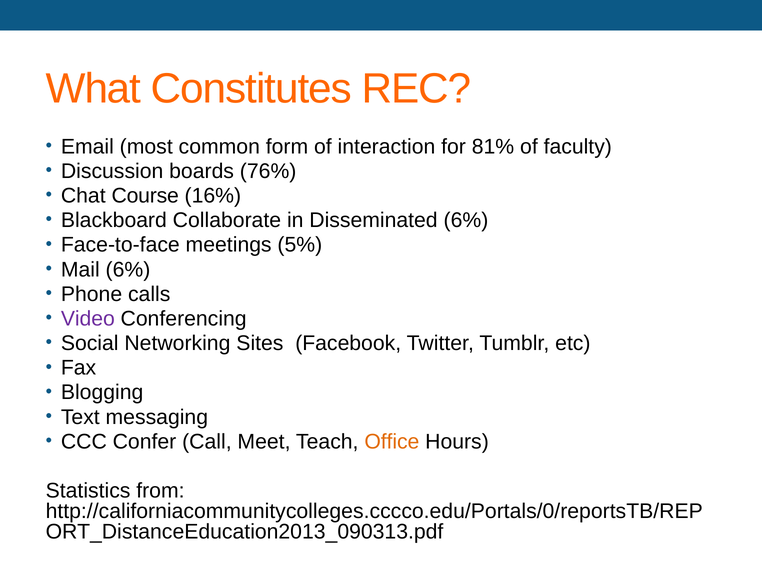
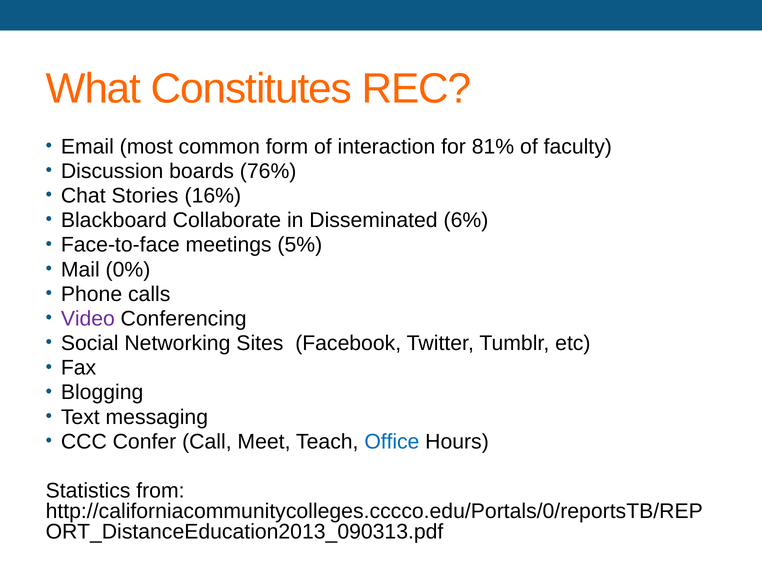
Course: Course -> Stories (145, 196)
Mail 6%: 6% -> 0% (128, 269)
Office colour: orange -> blue (392, 441)
